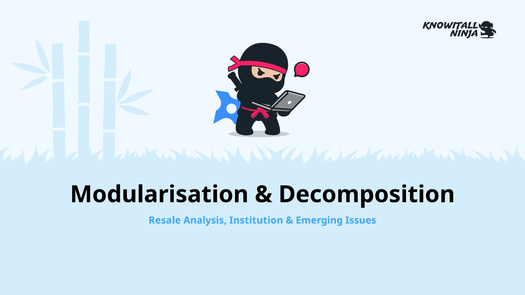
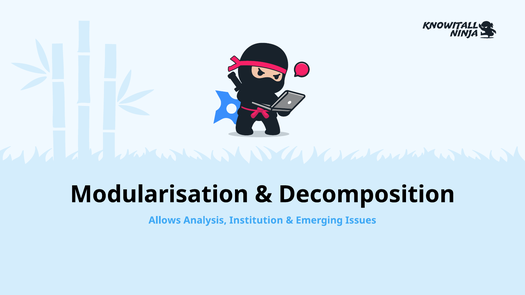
Resale: Resale -> Allows (165, 221)
